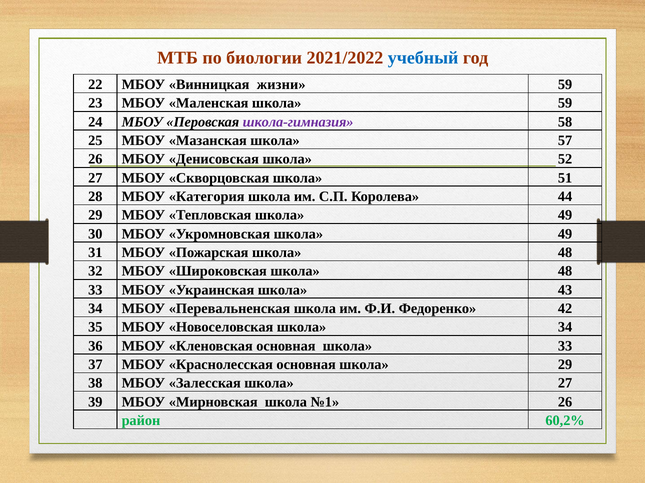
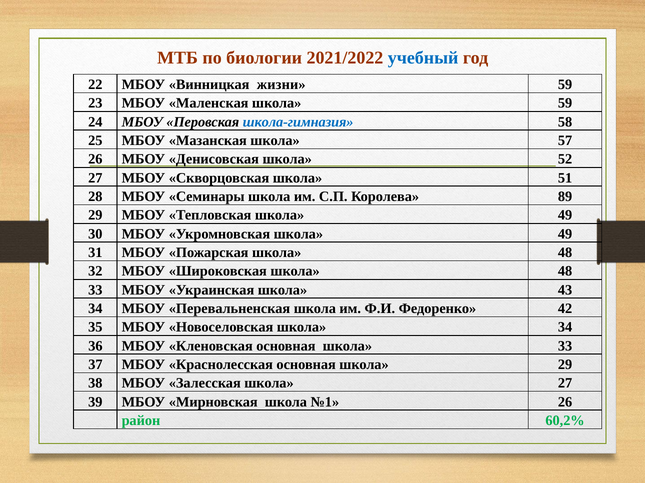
школа-гимназия colour: purple -> blue (298, 122)
Категория: Категория -> Семинары (207, 197)
44: 44 -> 89 (565, 197)
